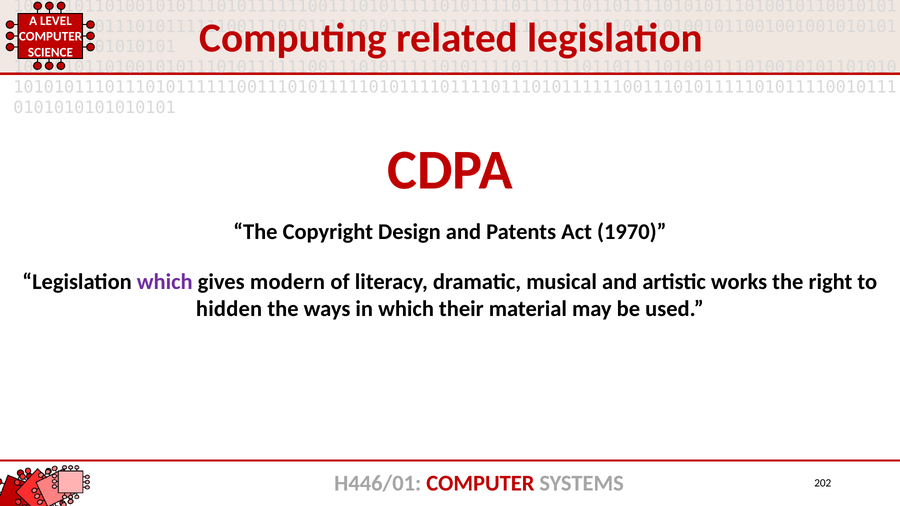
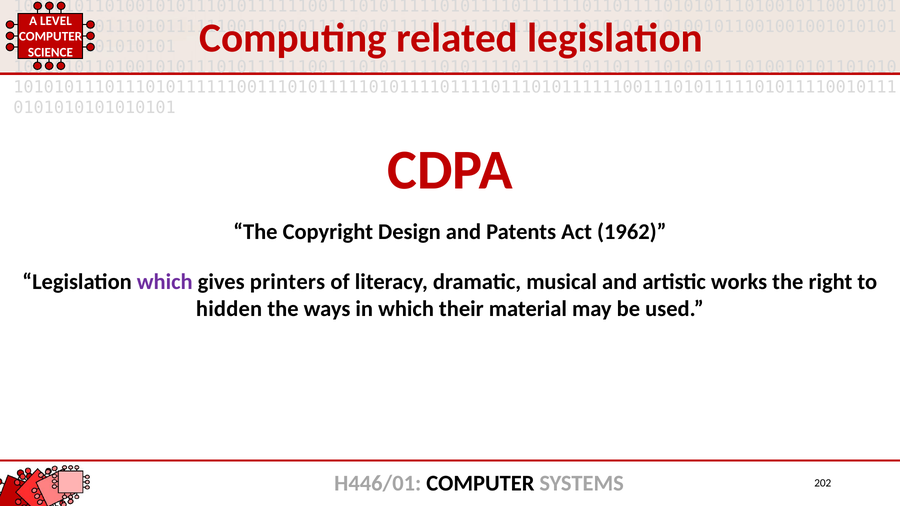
1970: 1970 -> 1962 (632, 232)
modern: modern -> printers (287, 282)
COMPUTER colour: red -> black (480, 483)
